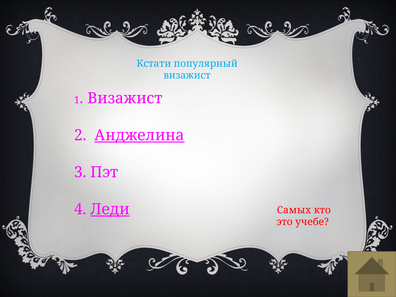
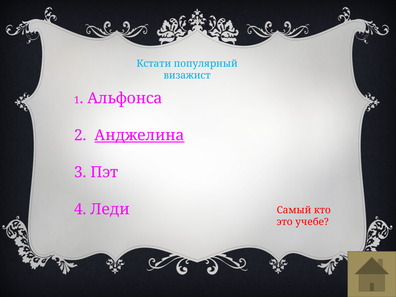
Визажист: Визажист -> Альфонса (125, 98)
Леди underline: present -> none (110, 209)
Самых: Самых -> Самый (294, 210)
